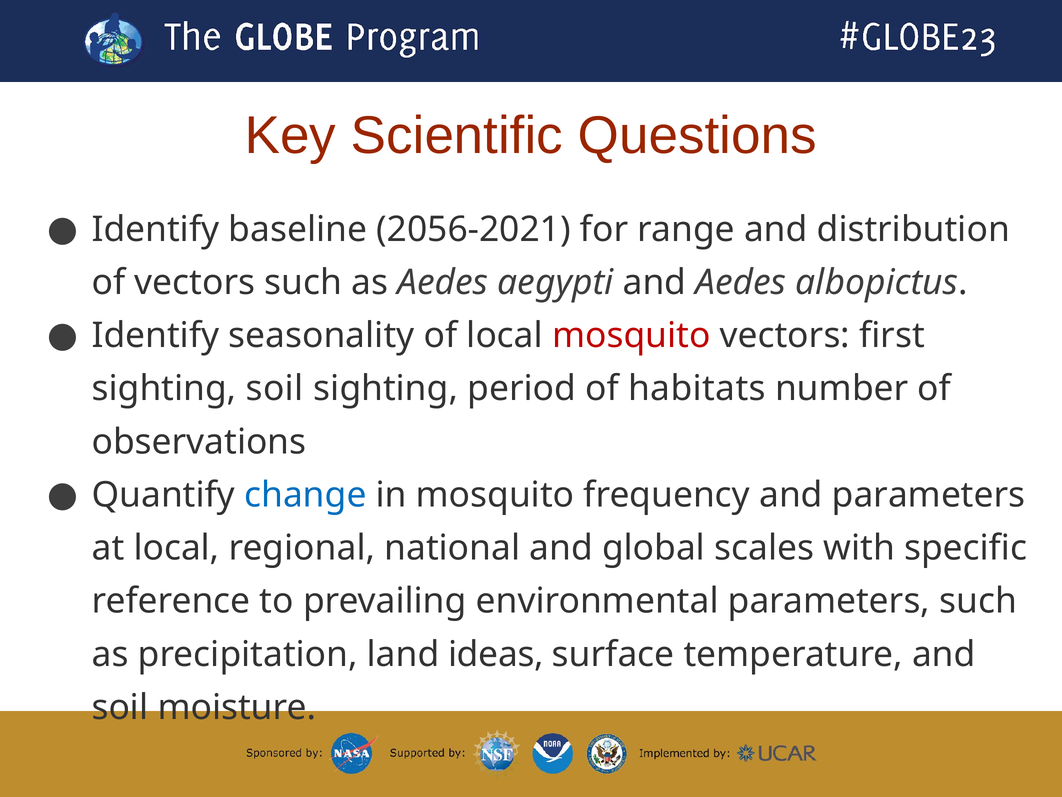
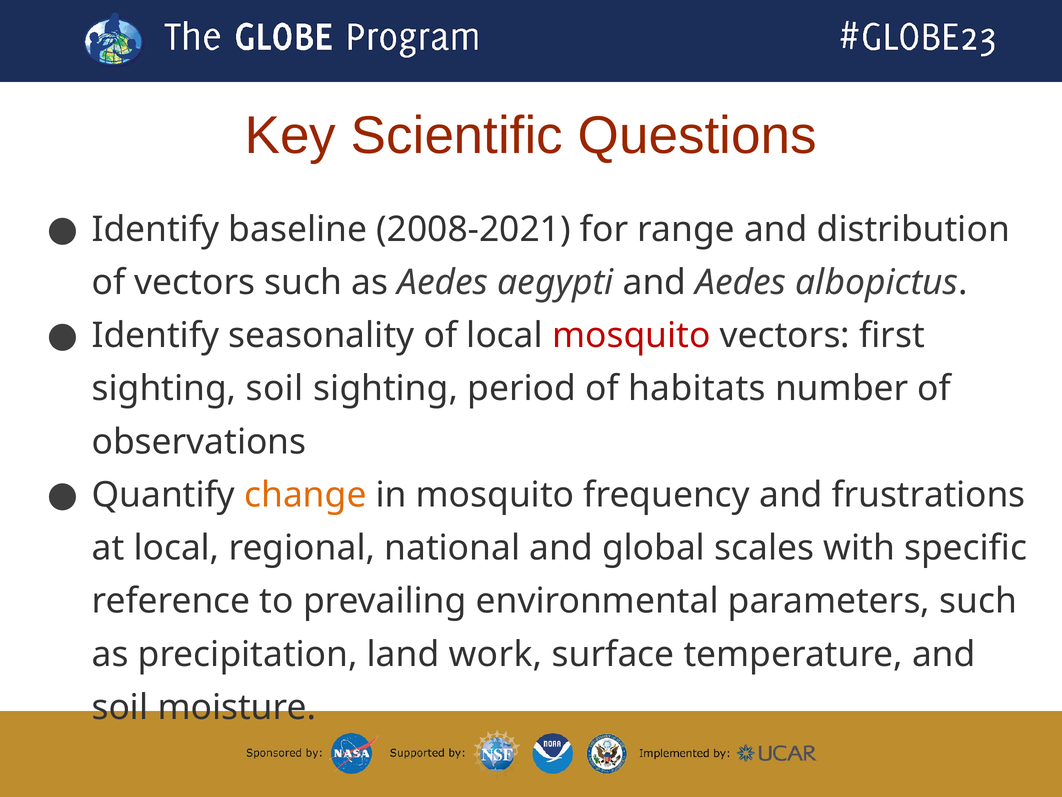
2056-2021: 2056-2021 -> 2008-2021 (474, 229)
change colour: blue -> orange (305, 495)
and parameters: parameters -> frustrations (929, 495)
ideas: ideas -> work (496, 654)
